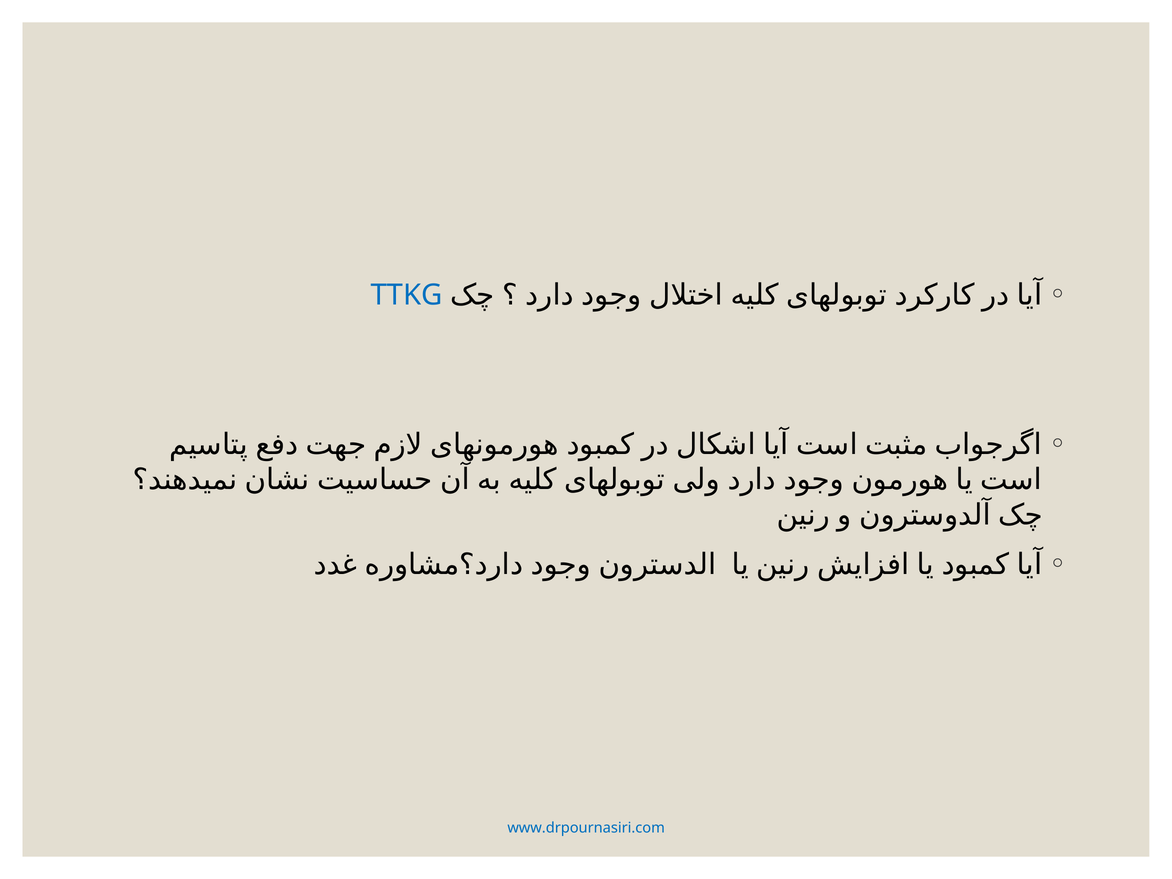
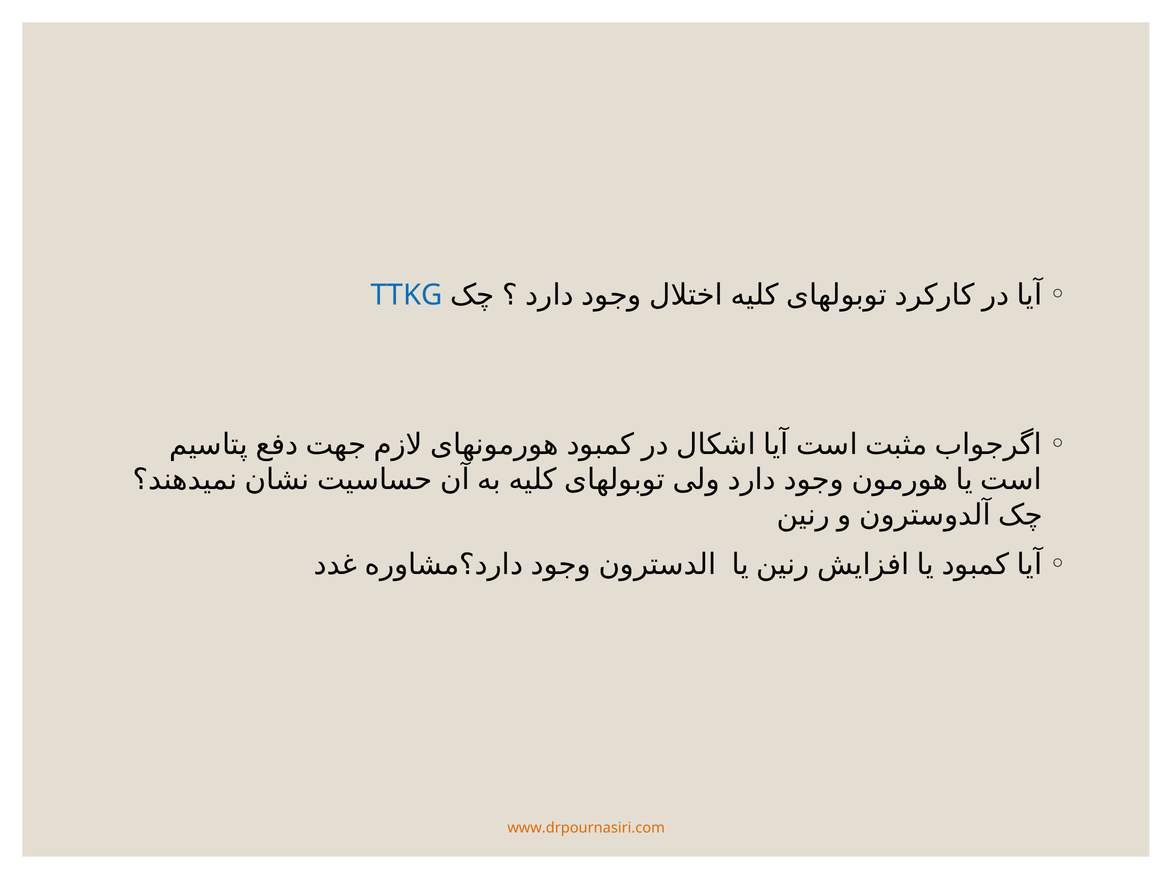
www.drpournasiri.com colour: blue -> orange (586, 828)
